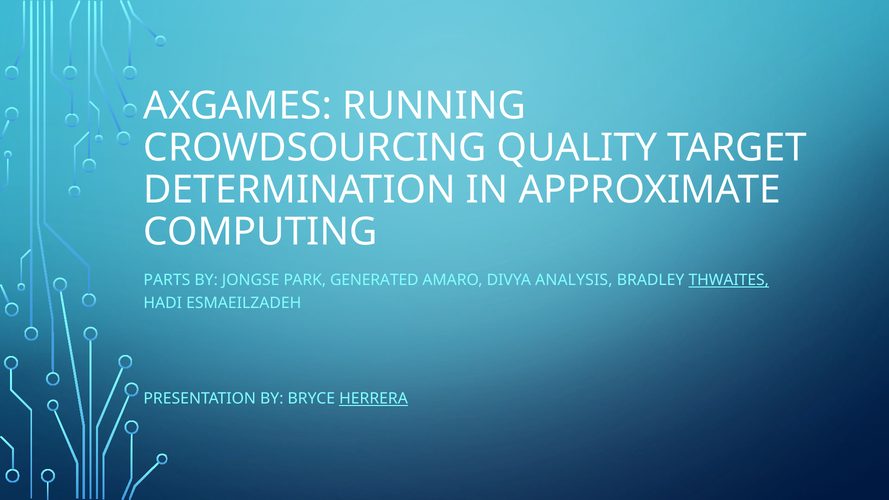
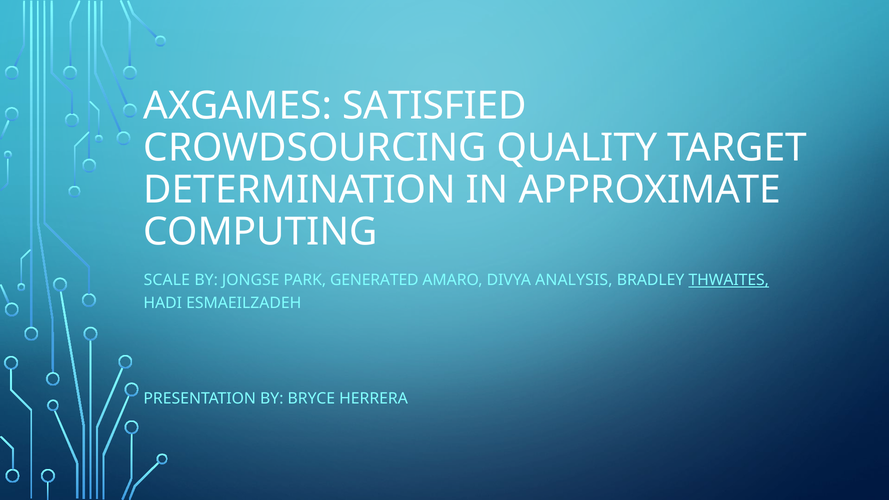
RUNNING: RUNNING -> SATISFIED (434, 106)
PARTS: PARTS -> SCALE (167, 280)
HERRERA underline: present -> none (374, 399)
